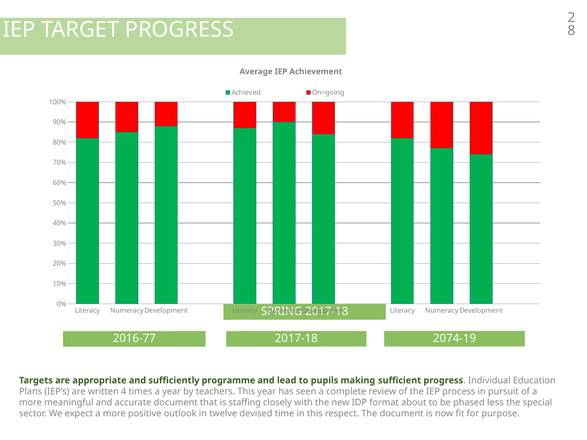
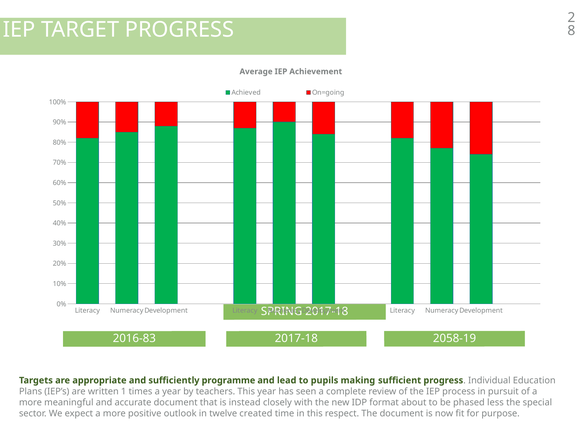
2016-77: 2016-77 -> 2016-83 (134, 339)
2074-19: 2074-19 -> 2058-19 (455, 338)
4: 4 -> 1 (124, 392)
staffing: staffing -> instead (245, 403)
devised: devised -> created (256, 414)
